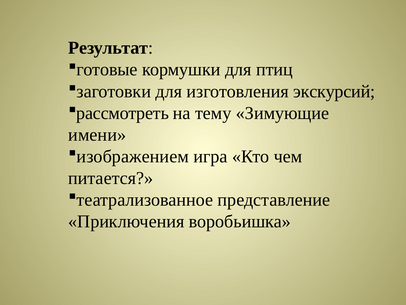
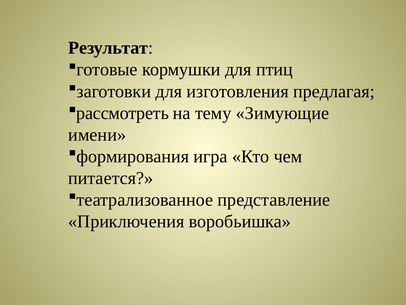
экскурсий: экскурсий -> предлагая (334, 91)
изображением: изображением -> формирования (133, 156)
